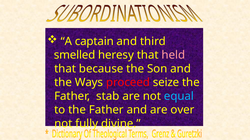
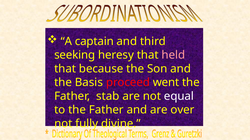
smelled: smelled -> seeking (75, 55)
Ways: Ways -> Basis (89, 83)
seize: seize -> went (166, 83)
equal colour: light blue -> white (179, 97)
